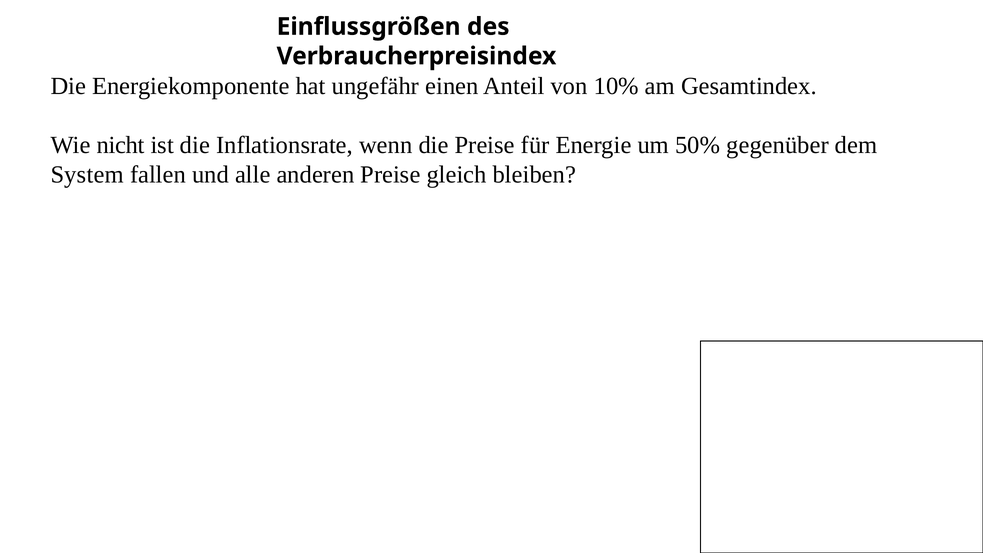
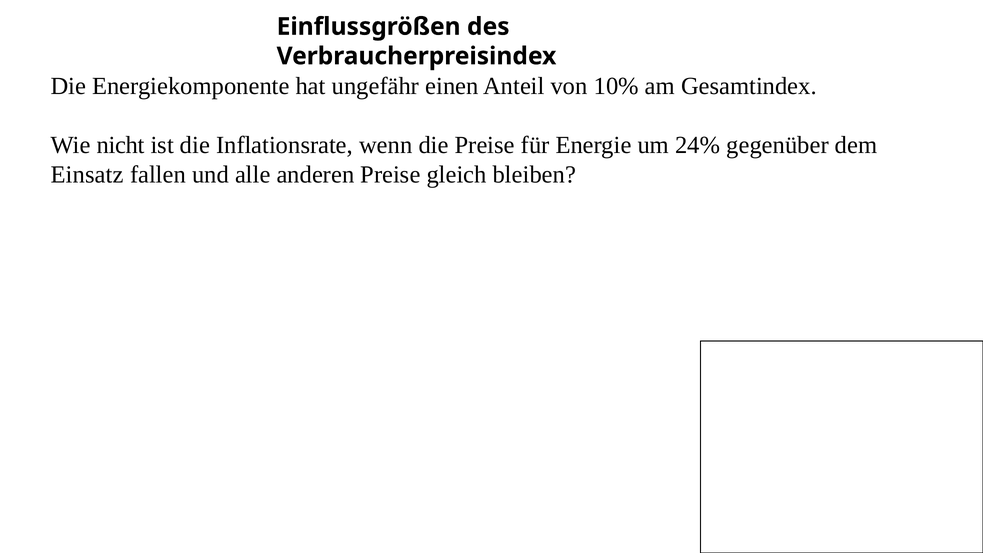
50%: 50% -> 24% (698, 145)
System: System -> Einsatz (87, 174)
